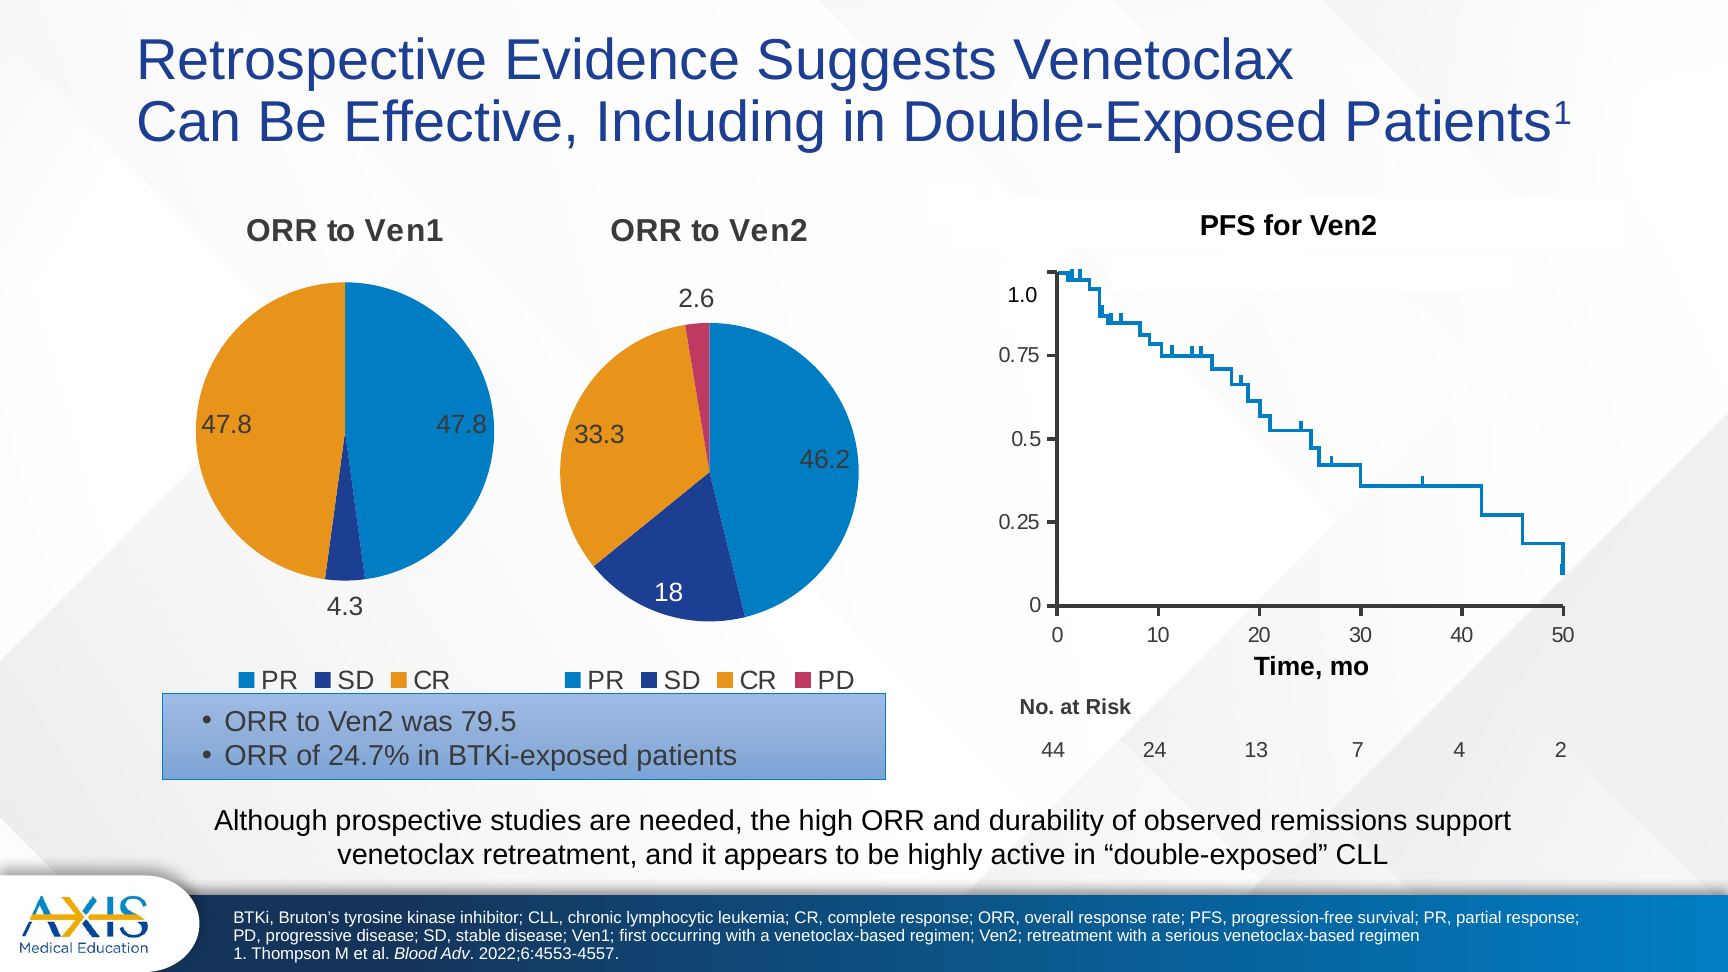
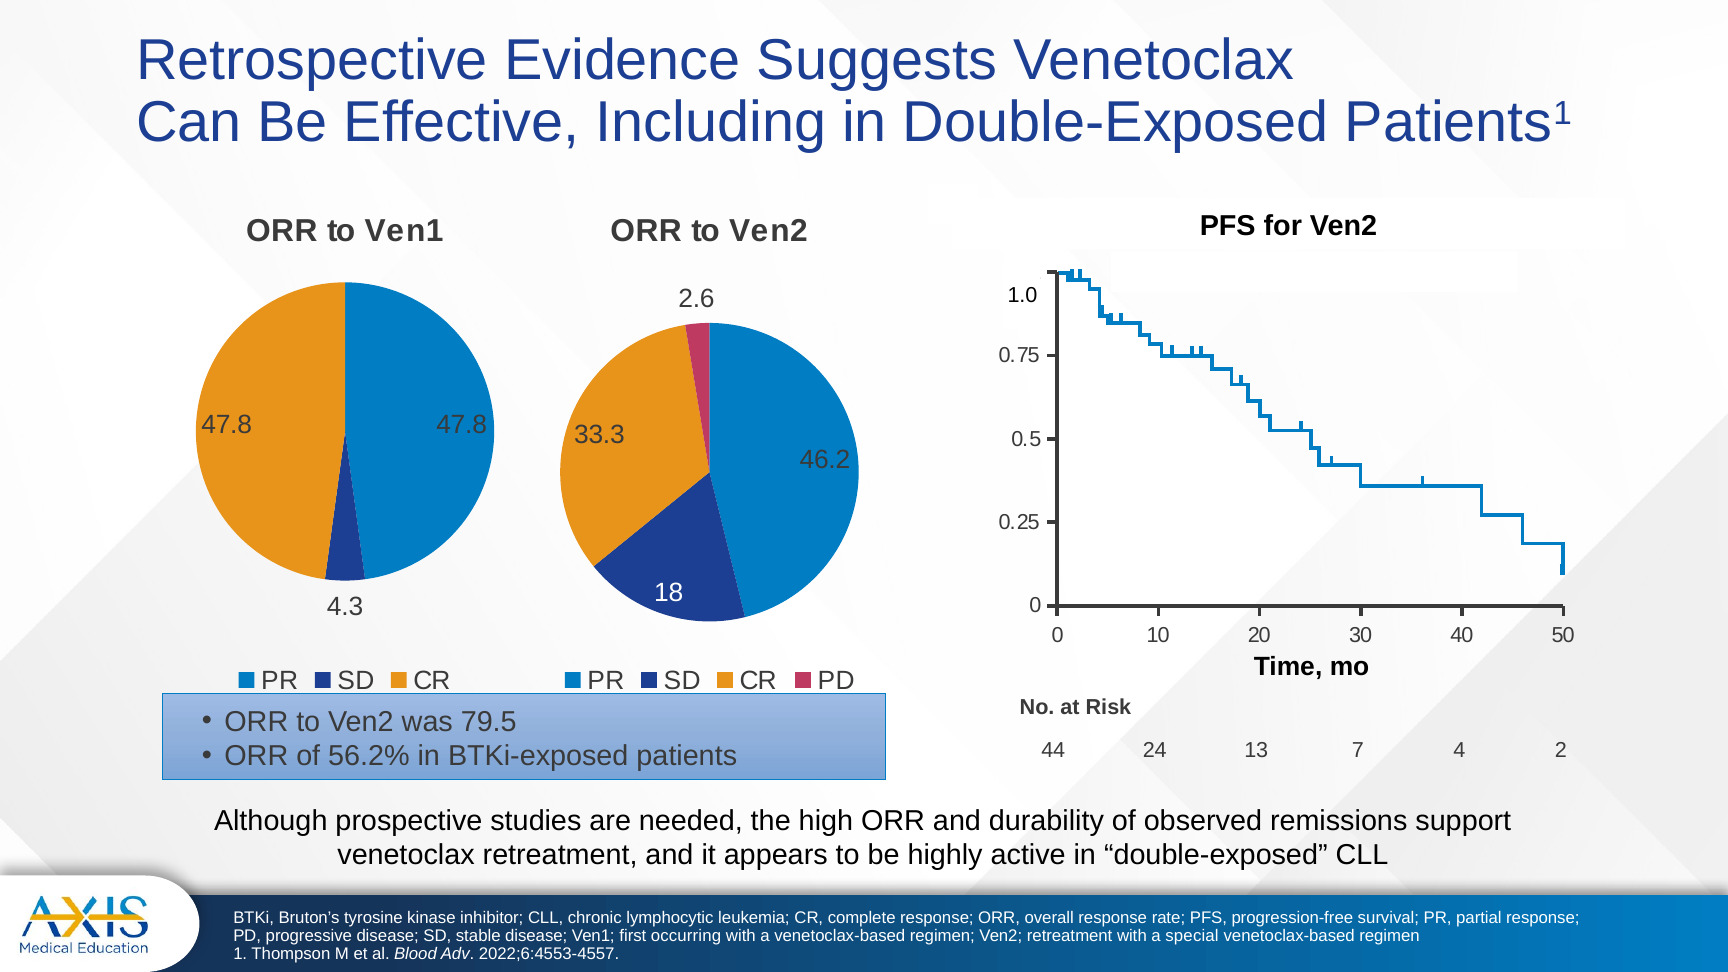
24.7%: 24.7% -> 56.2% (369, 756)
serious: serious -> special (1192, 936)
